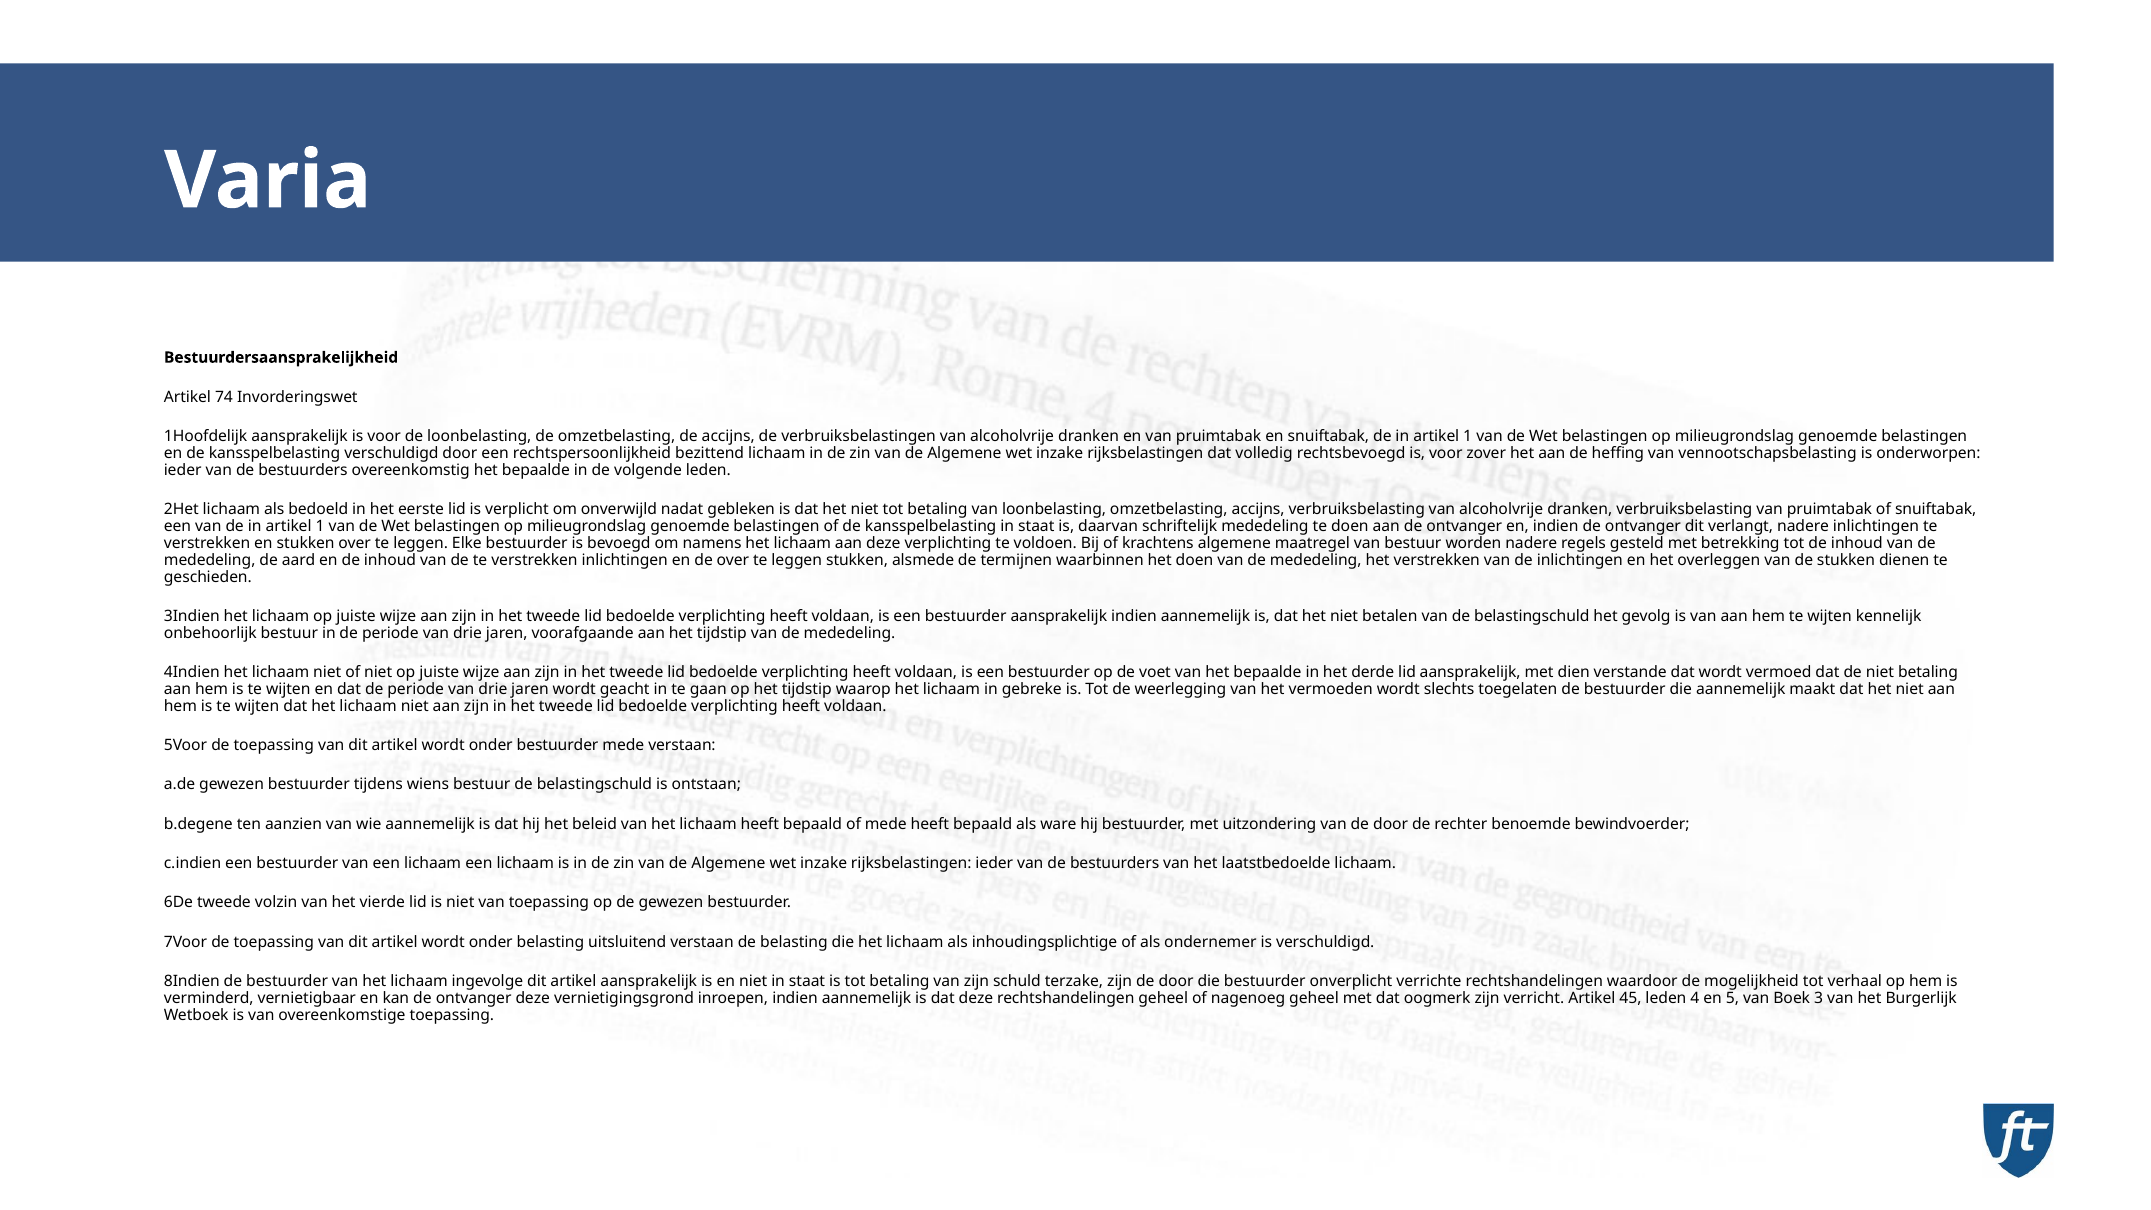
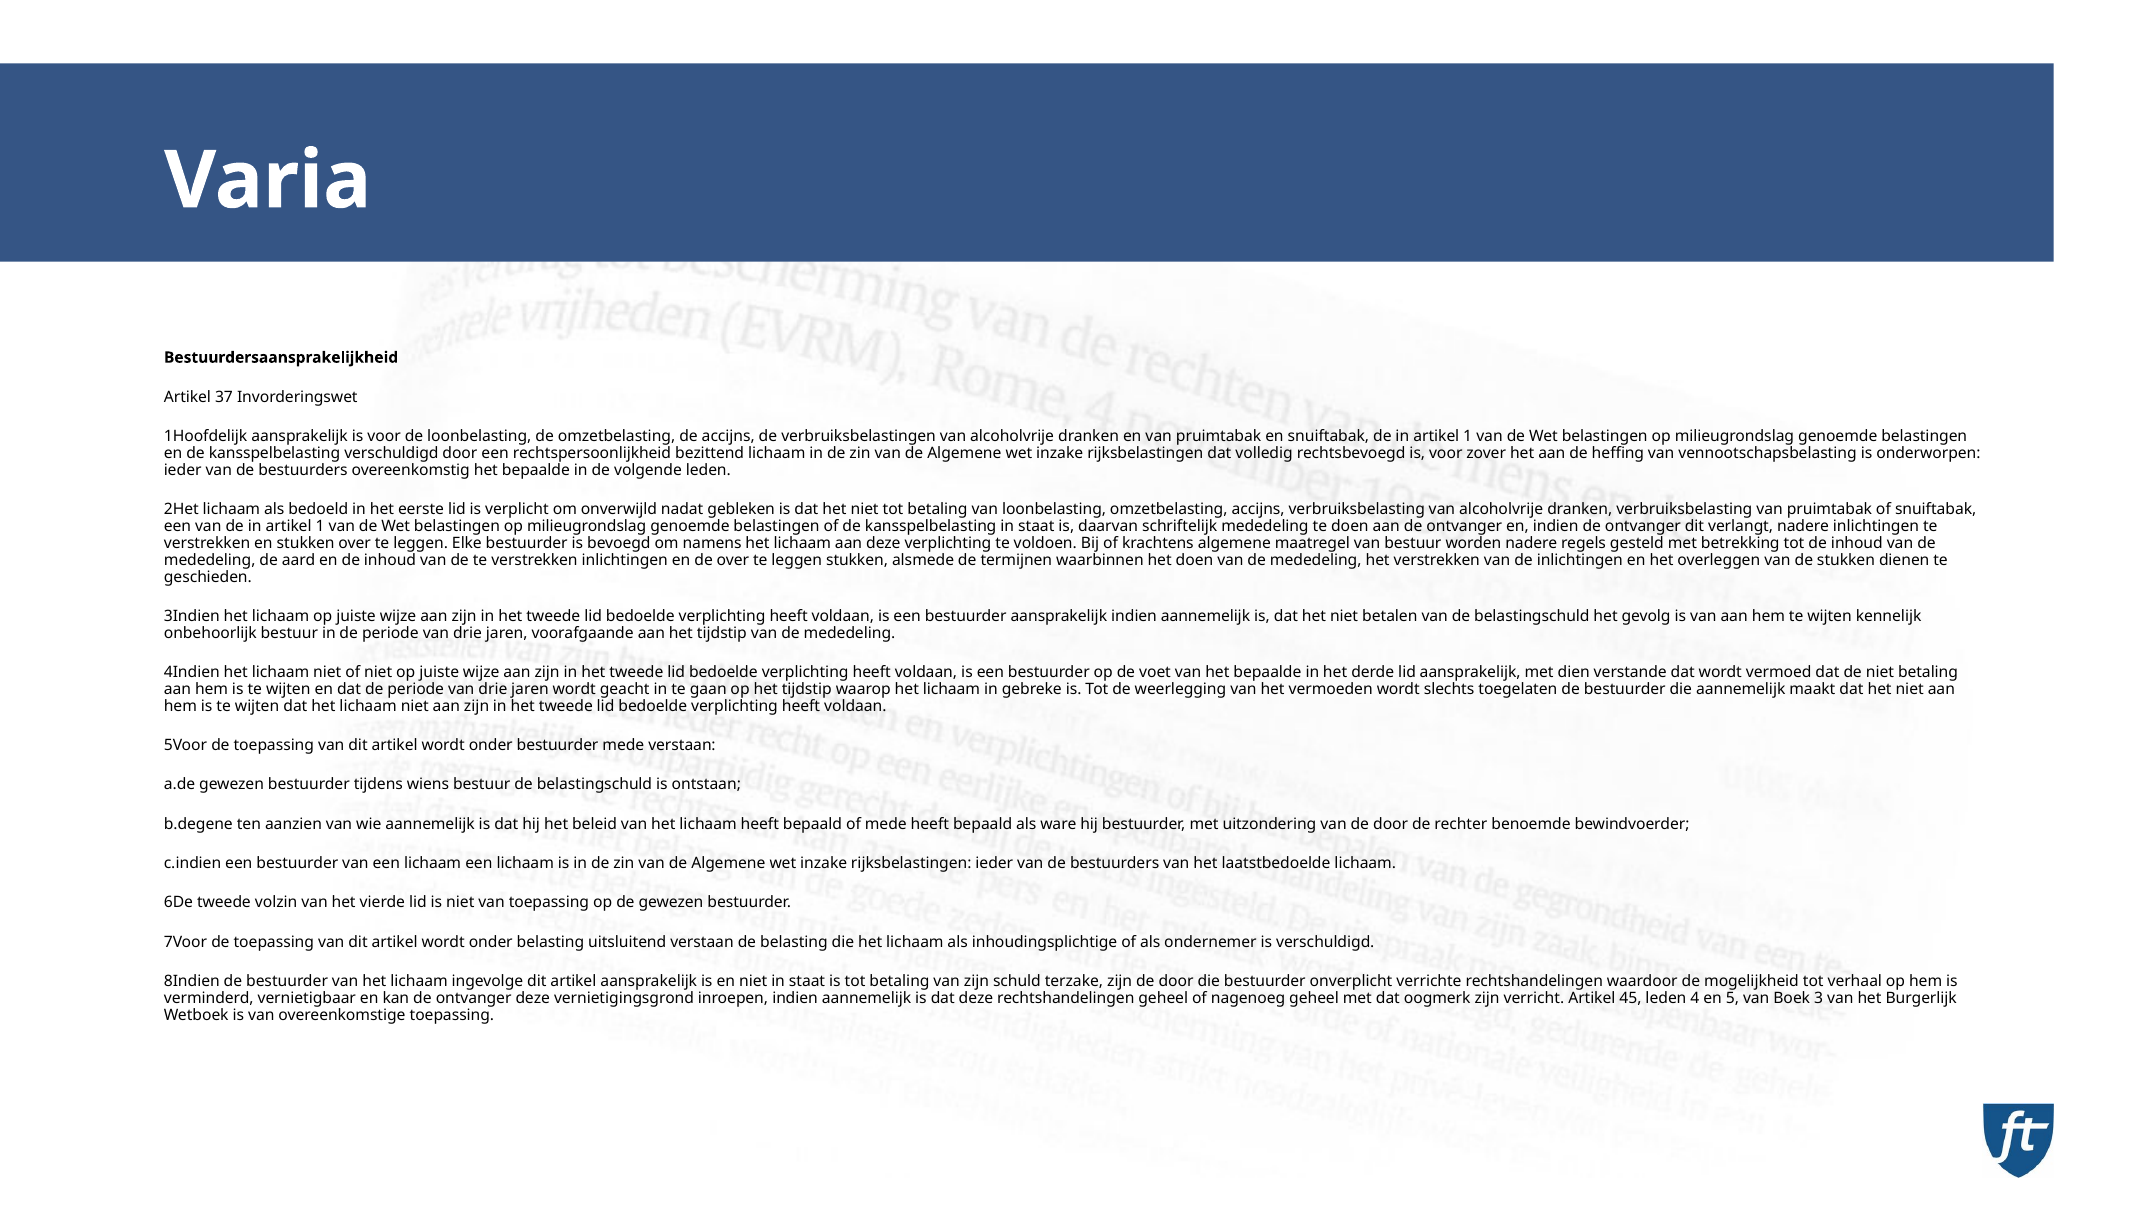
74: 74 -> 37 (224, 397)
